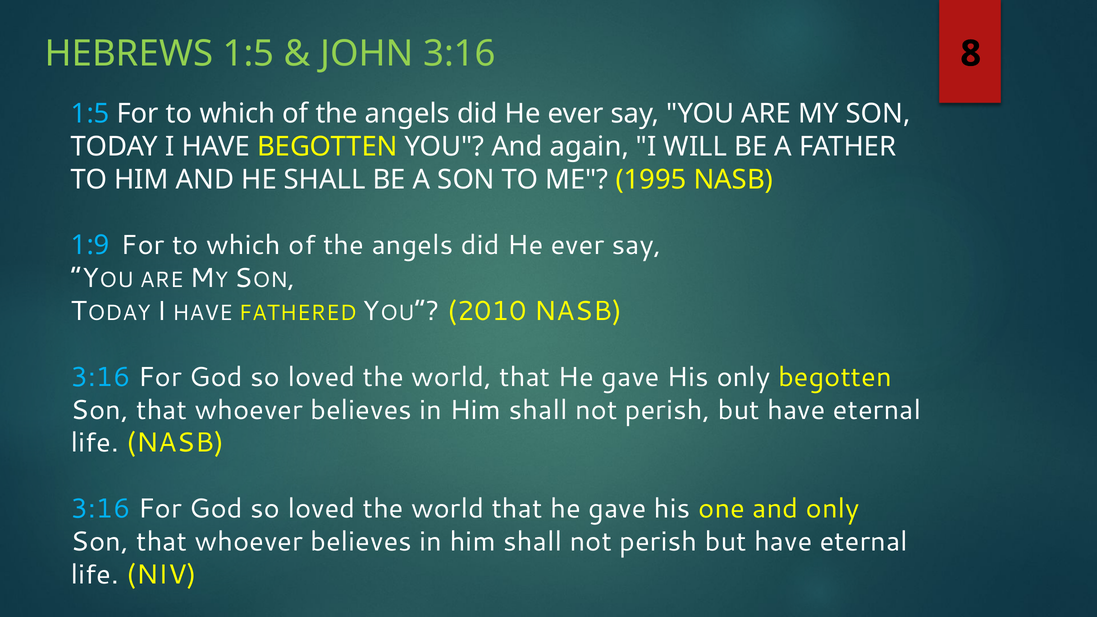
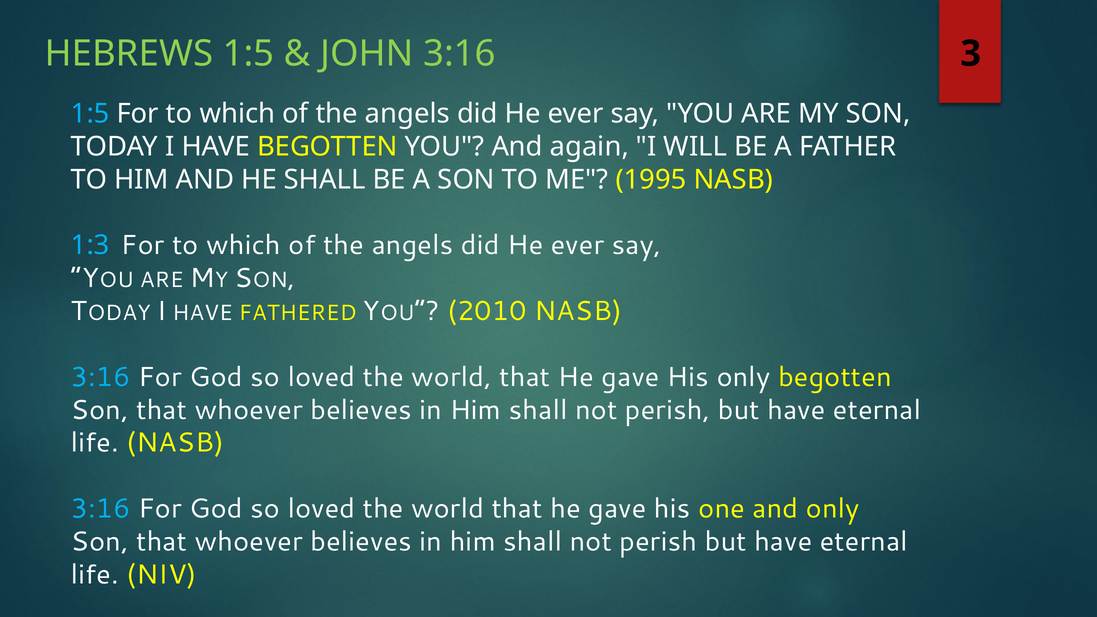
8: 8 -> 3 (971, 54)
1:9: 1:9 -> 1:3 (90, 245)
